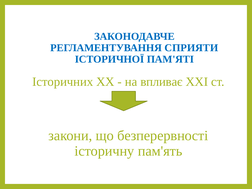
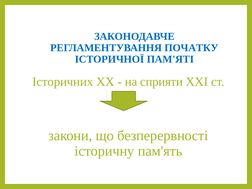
СПРИЯТИ: СПРИЯТИ -> ПОЧАТКУ (191, 48)
впливає: впливає -> сприяти (162, 82)
